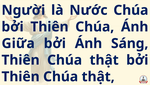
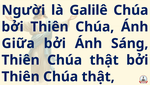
Nước: Nước -> Galilê (89, 10)
